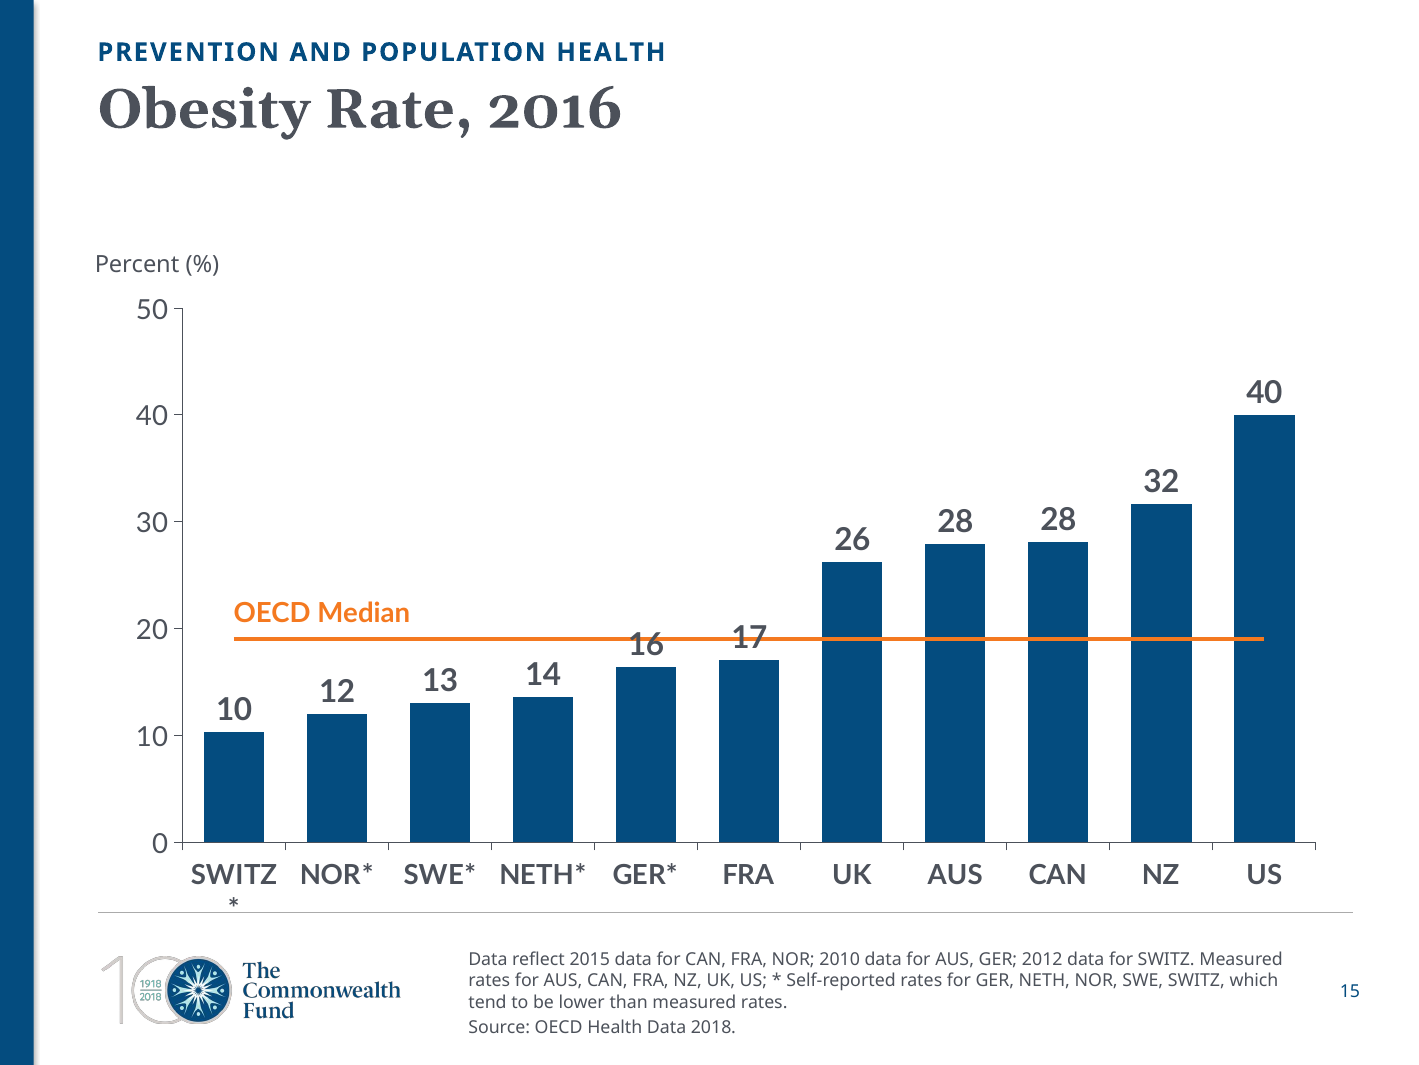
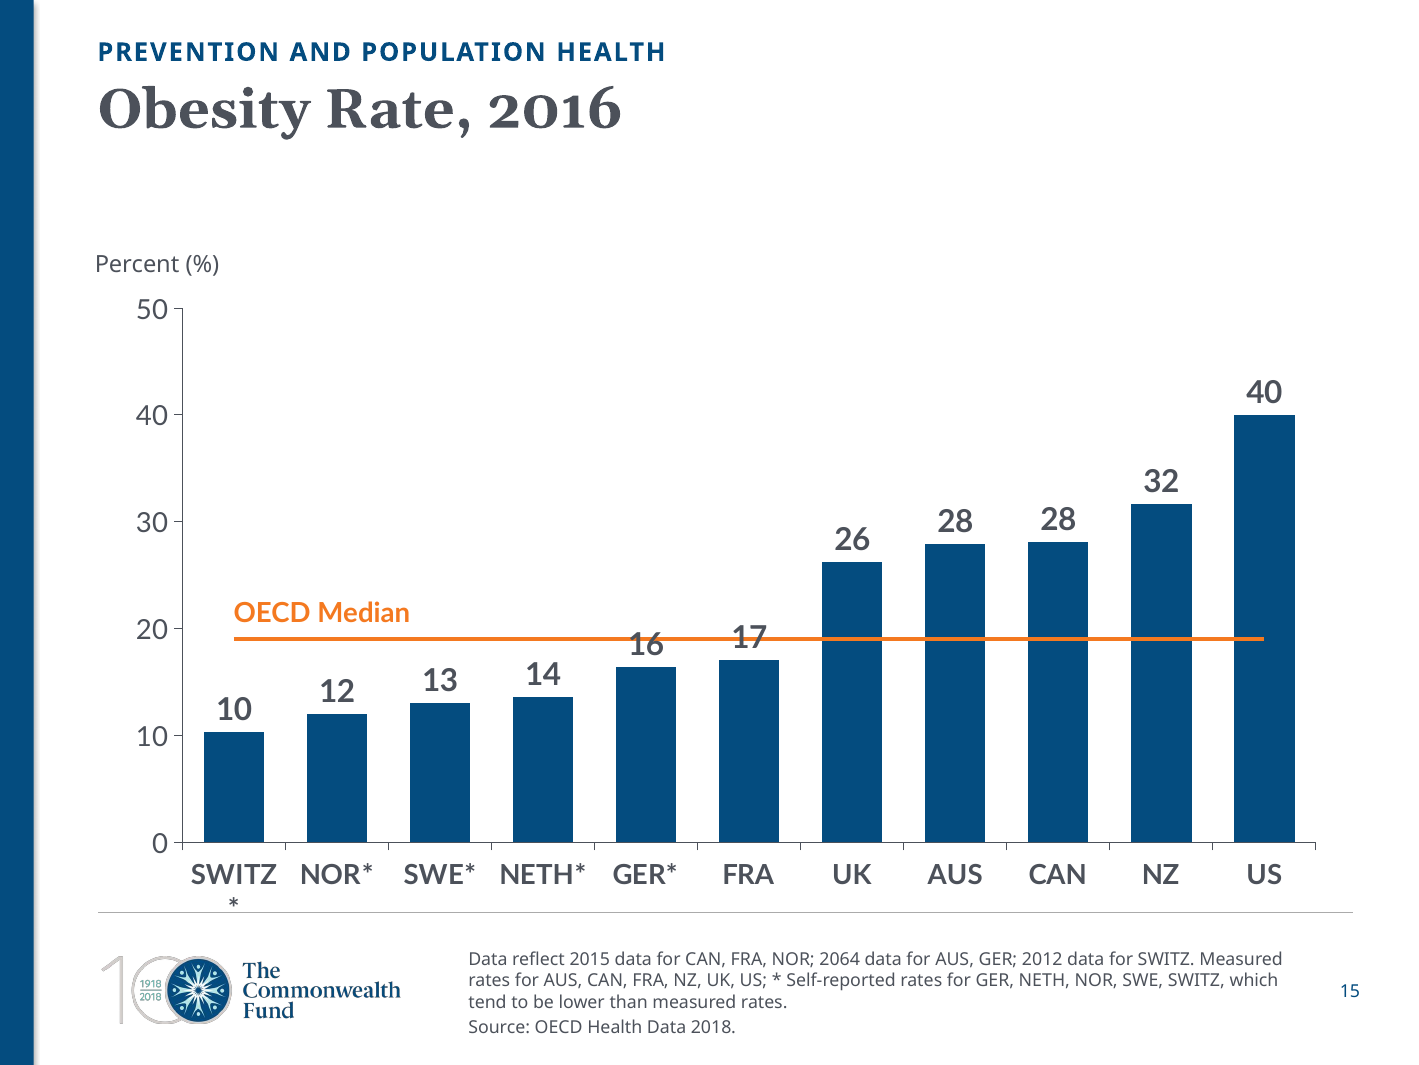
2010: 2010 -> 2064 (840, 959)
